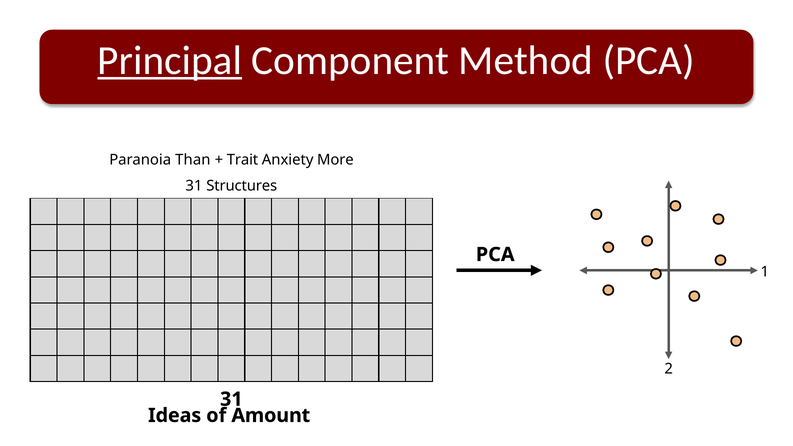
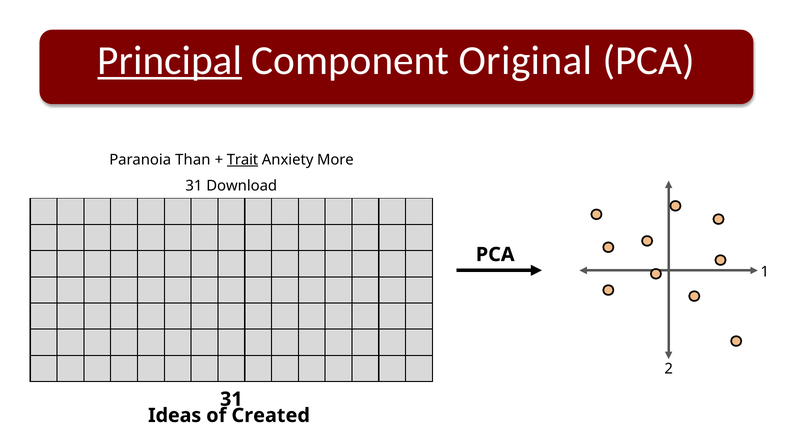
Method: Method -> Original (526, 60)
Trait underline: none -> present (243, 160)
Structures: Structures -> Download (242, 186)
Amount: Amount -> Created (271, 416)
